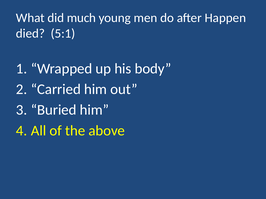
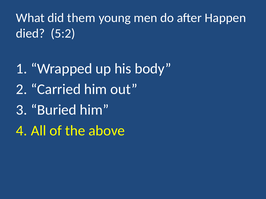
much: much -> them (81, 18)
5:1: 5:1 -> 5:2 (63, 33)
